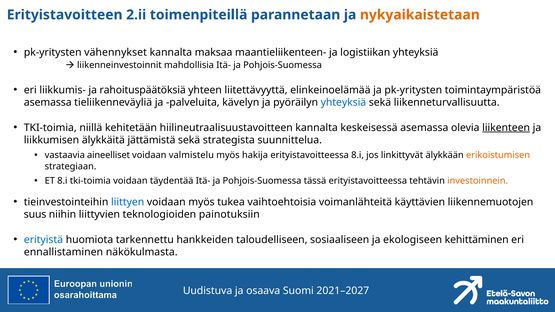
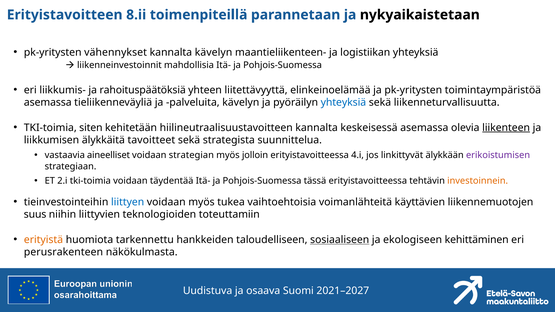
2.ii: 2.ii -> 8.ii (136, 15)
nykyaikaistetaan colour: orange -> black (420, 15)
kannalta maksaa: maksaa -> kävelyn (214, 52)
niillä: niillä -> siten (91, 128)
jättämistä: jättämistä -> tavoitteet (151, 140)
valmistelu: valmistelu -> strategian (191, 155)
hakija: hakija -> jolloin (255, 155)
erityistavoitteessa 8.i: 8.i -> 4.i (358, 155)
erikoistumisen colour: orange -> purple (498, 155)
ET 8.i: 8.i -> 2.i (62, 181)
painotuksiin: painotuksiin -> toteuttamiin (229, 215)
erityistä colour: blue -> orange (43, 240)
sosiaaliseen underline: none -> present (340, 240)
ennallistaminen: ennallistaminen -> perusrakenteen (63, 252)
